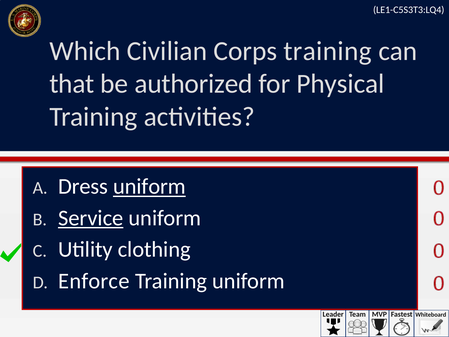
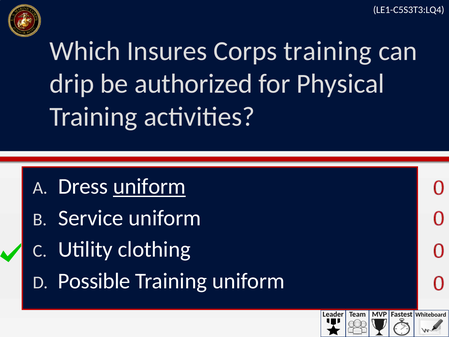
Civilian: Civilian -> Insures (167, 51)
that: that -> drip (72, 84)
Service underline: present -> none (91, 218)
Enforce: Enforce -> Possible (94, 281)
